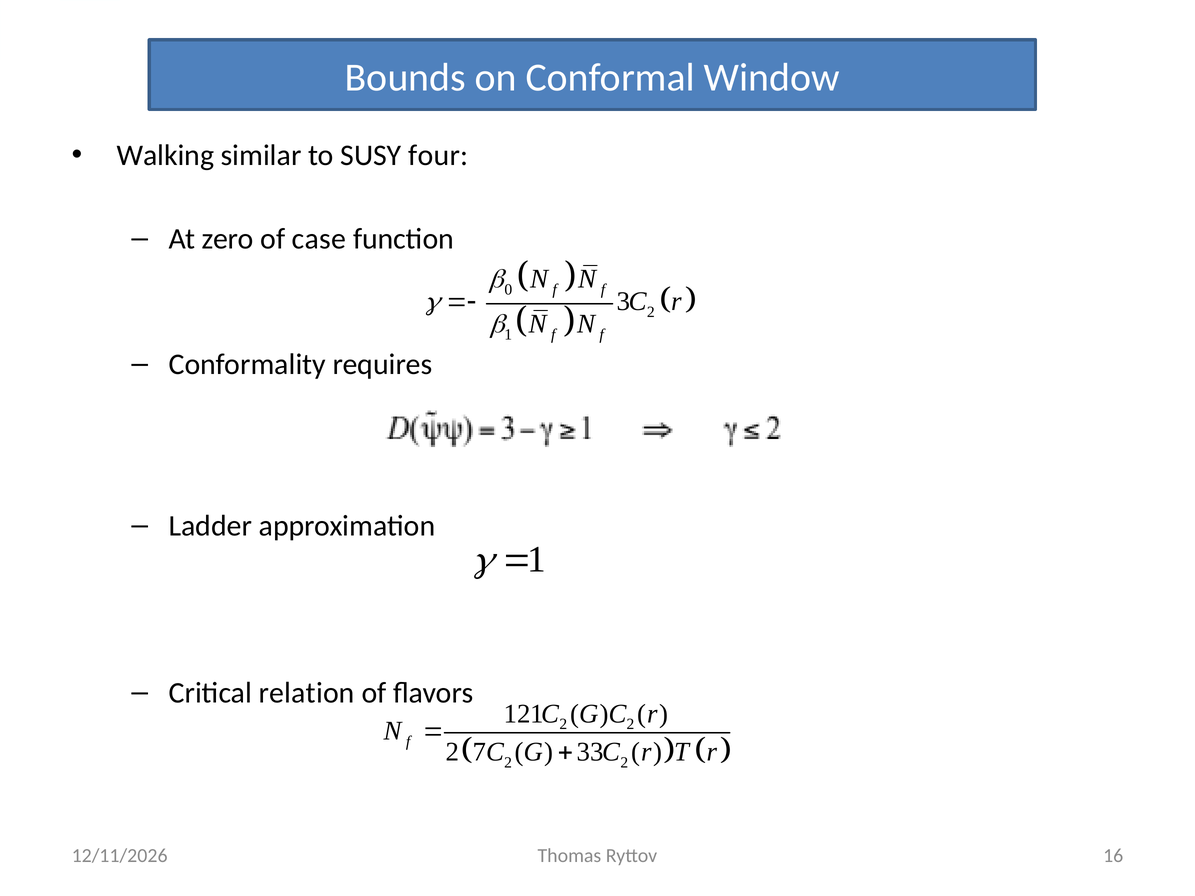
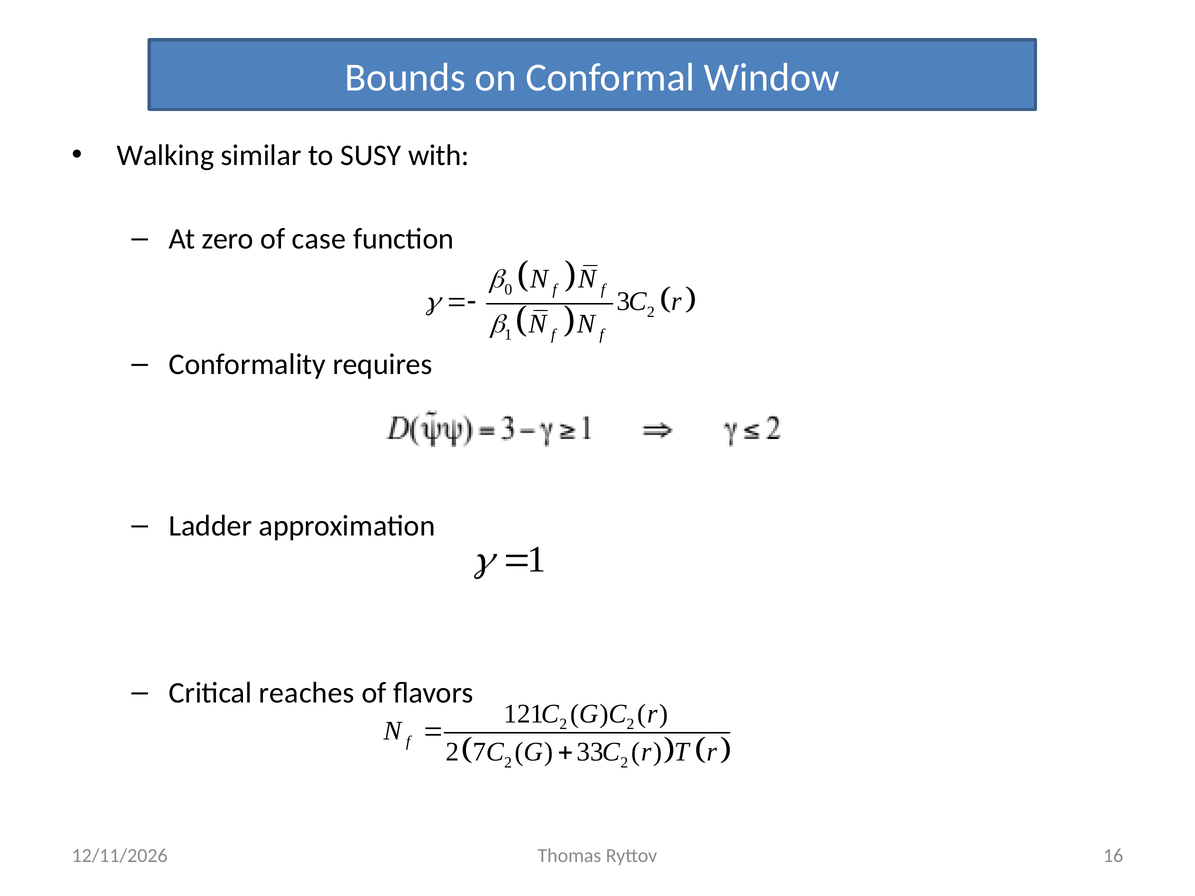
four: four -> with (439, 155)
relation: relation -> reaches (307, 693)
